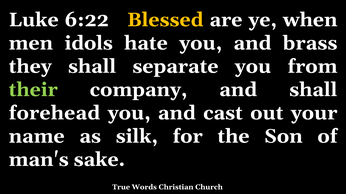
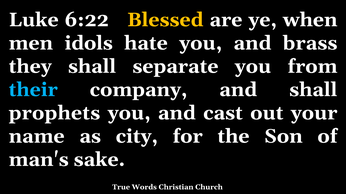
their colour: light green -> light blue (33, 90)
forehead: forehead -> prophets (54, 113)
silk: silk -> city (137, 137)
